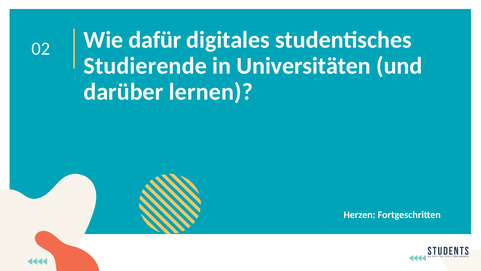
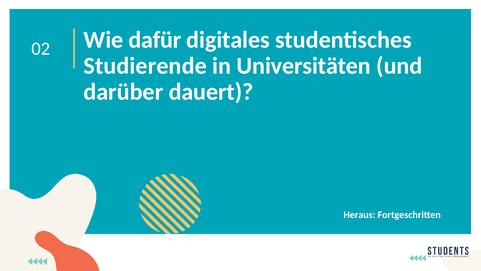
lernen: lernen -> dauert (211, 92)
Herzen: Herzen -> Heraus (359, 214)
